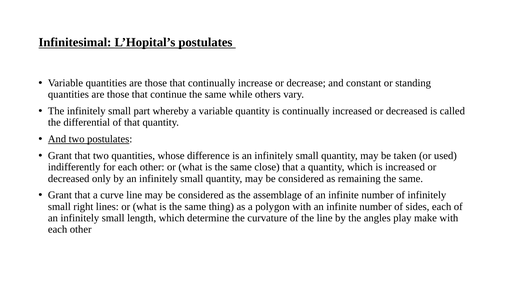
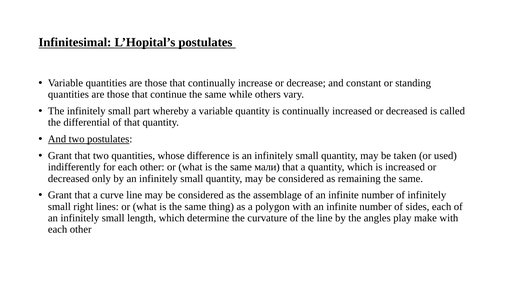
close: close -> мали (267, 167)
